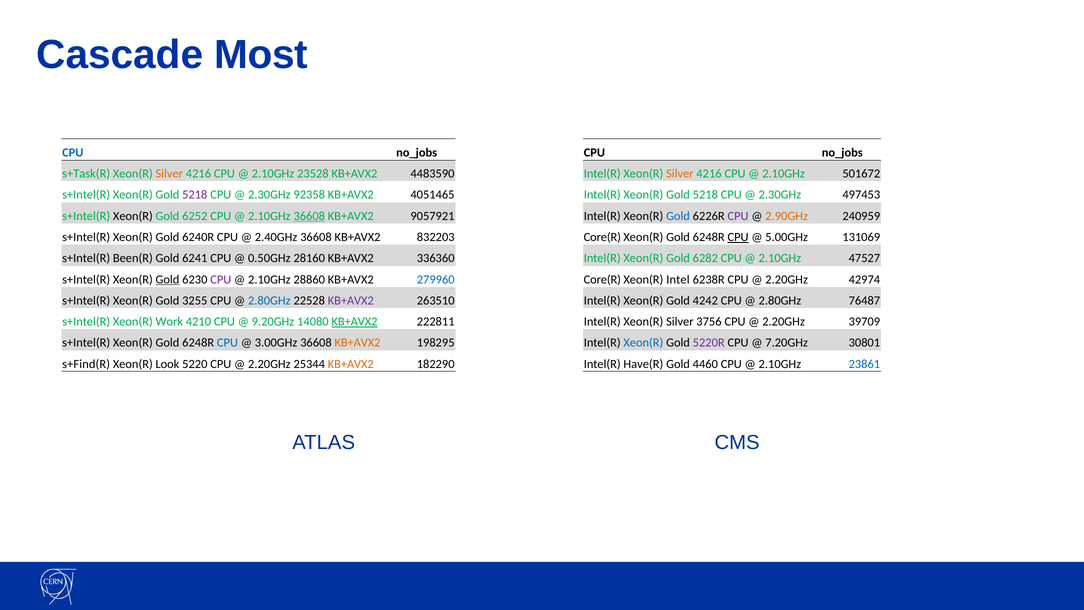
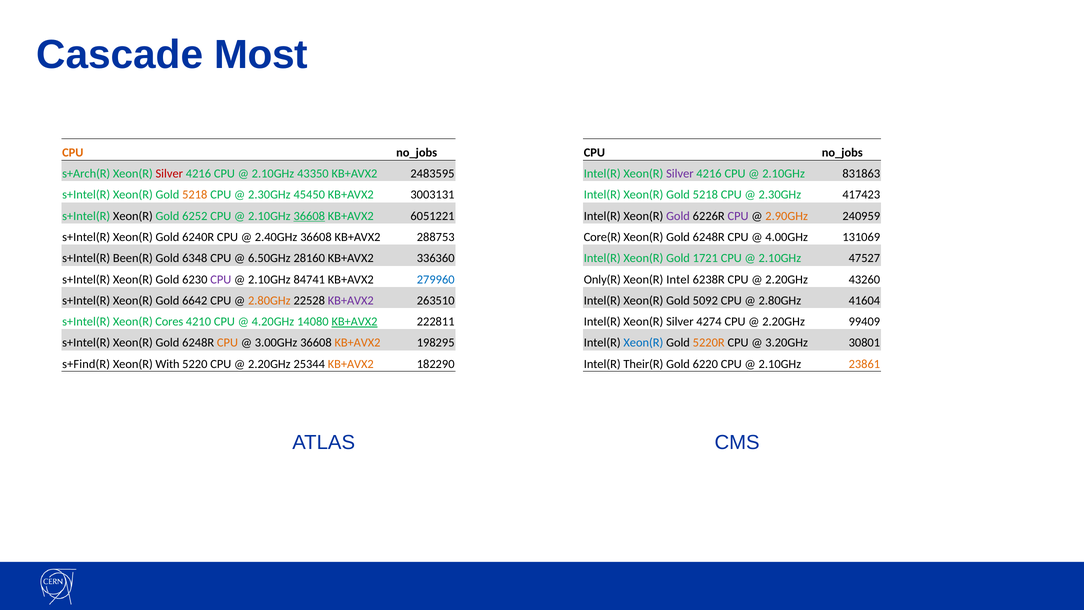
CPU colour: blue -> orange (73, 153)
s+Task(R: s+Task(R -> s+Arch(R (86, 174)
Silver colour: orange -> red (169, 174)
23528: 23528 -> 43350 (313, 174)
4483590: 4483590 -> 2483595 (432, 174)
Silver colour: orange -> purple (680, 174)
501672: 501672 -> 831863 (861, 174)
5218 colour: purple -> orange (195, 195)
92358: 92358 -> 45450 (309, 195)
4051465: 4051465 -> 3003131 (432, 195)
497453: 497453 -> 417423 (861, 195)
9057921: 9057921 -> 6051221 (432, 216)
Gold colour: blue -> purple (678, 216)
832203: 832203 -> 288753 (436, 237)
CPU underline: present -> none (738, 237)
5.00GHz: 5.00GHz -> 4.00GHz (787, 237)
6241: 6241 -> 6348 (195, 258)
0.50GHz: 0.50GHz -> 6.50GHz (269, 258)
6282: 6282 -> 1721 (705, 258)
Gold underline: present -> none (167, 279)
28860: 28860 -> 84741 (309, 279)
Core(R: Core(R -> Only(R (602, 279)
42974: 42974 -> 43260 (864, 279)
3255: 3255 -> 6642 (195, 300)
2.80GHz colour: blue -> orange (269, 300)
4242: 4242 -> 5092 (705, 300)
76487: 76487 -> 41604 (864, 300)
Work: Work -> Cores (169, 322)
9.20GHz: 9.20GHz -> 4.20GHz (273, 322)
3756: 3756 -> 4274 (709, 322)
39709: 39709 -> 99409 (864, 322)
CPU colour: blue -> orange (227, 343)
5220R colour: purple -> orange (709, 343)
7.20GHz: 7.20GHz -> 3.20GHz (787, 343)
Look: Look -> With (168, 364)
Have(R: Have(R -> Their(R (643, 364)
4460: 4460 -> 6220 (705, 364)
23861 colour: blue -> orange (864, 364)
